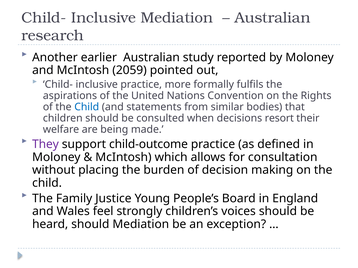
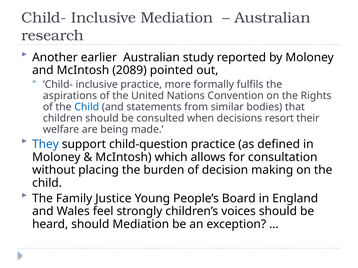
2059: 2059 -> 2089 (130, 70)
They colour: purple -> blue (45, 145)
child-outcome: child-outcome -> child-question (148, 145)
